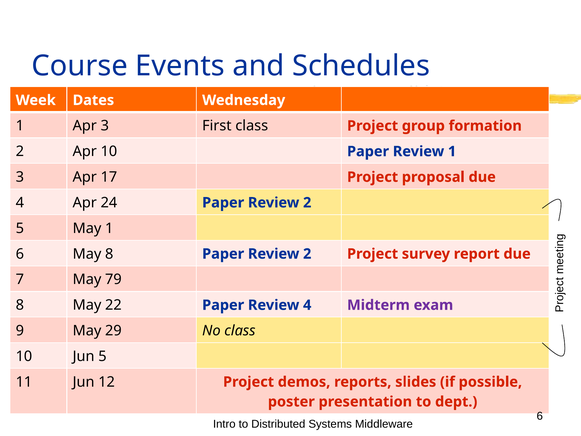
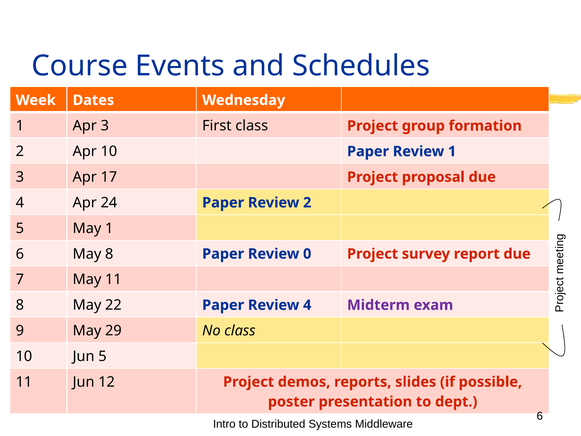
8 Paper Review 2: 2 -> 0 (307, 254)
May 79: 79 -> 11 (113, 279)
